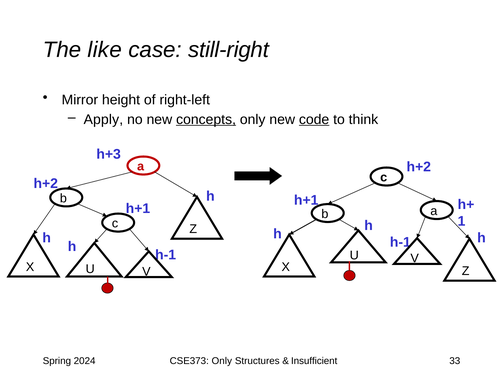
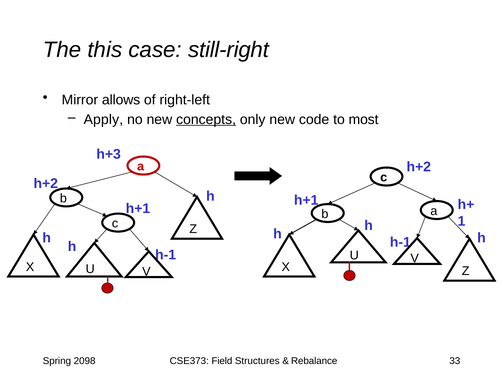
like: like -> this (105, 50)
height: height -> allows (121, 100)
code underline: present -> none (314, 119)
think: think -> most (364, 119)
2024: 2024 -> 2098 (85, 361)
CSE373 Only: Only -> Field (222, 361)
Insufficient: Insufficient -> Rebalance (314, 361)
